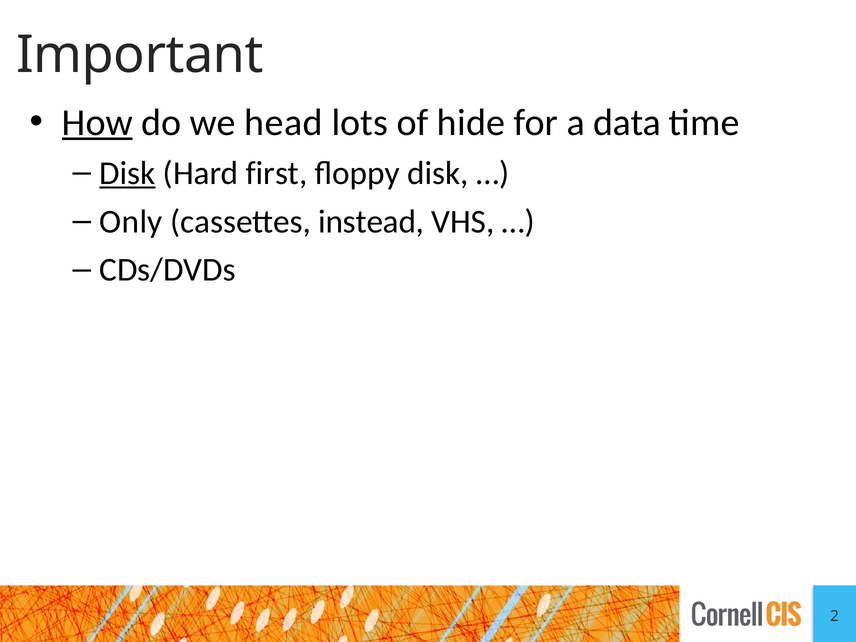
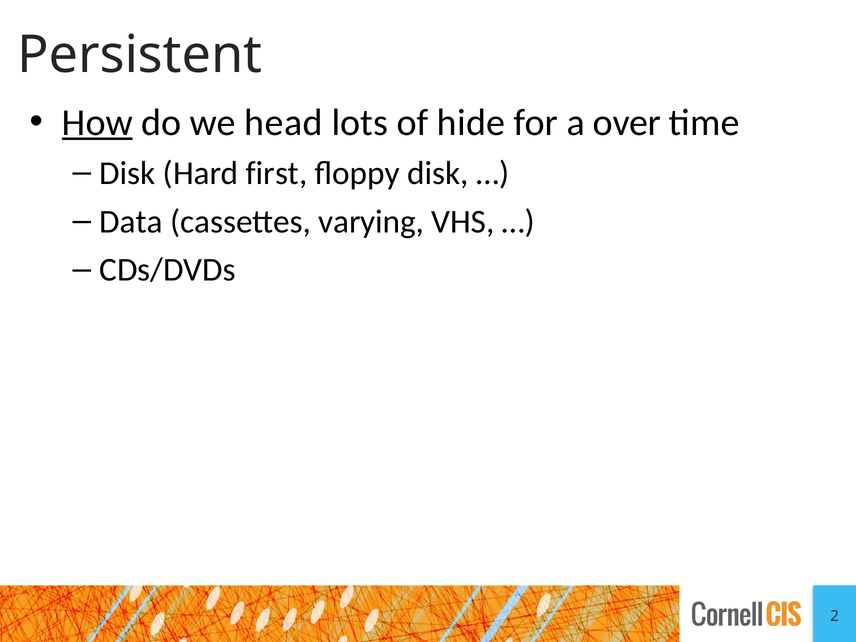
Important: Important -> Persistent (140, 55)
data: data -> over (627, 123)
Disk underline: present -> none (127, 173)
Only: Only -> Data (131, 222)
instead: instead -> varying (371, 222)
